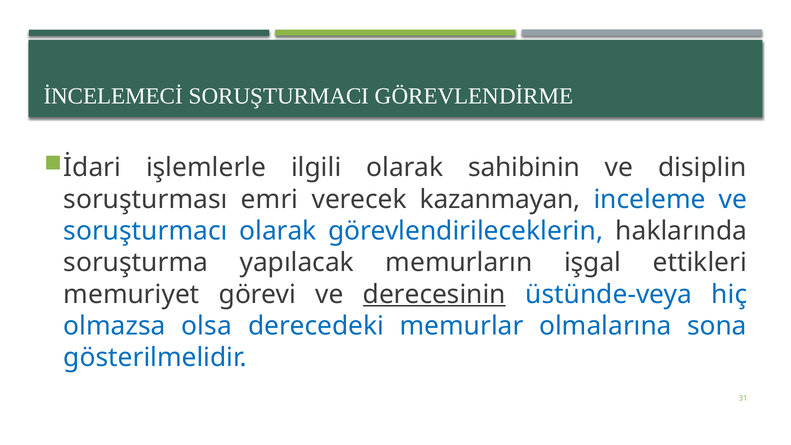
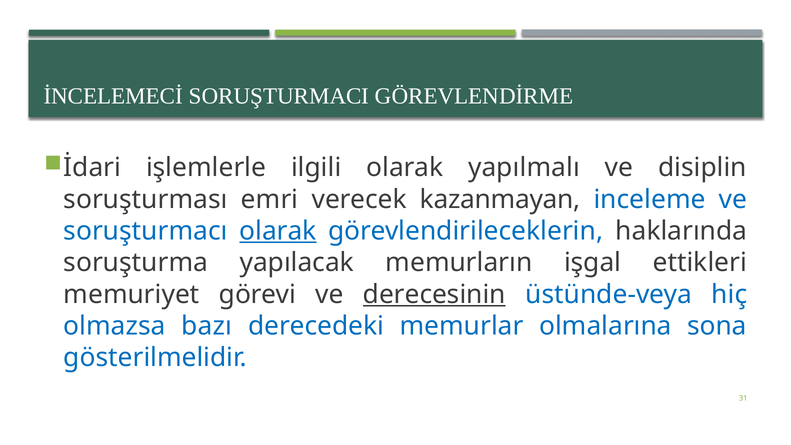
sahibinin: sahibinin -> yapılmalı (524, 168)
olarak underline: none -> present (278, 231)
olsa: olsa -> bazı (207, 326)
